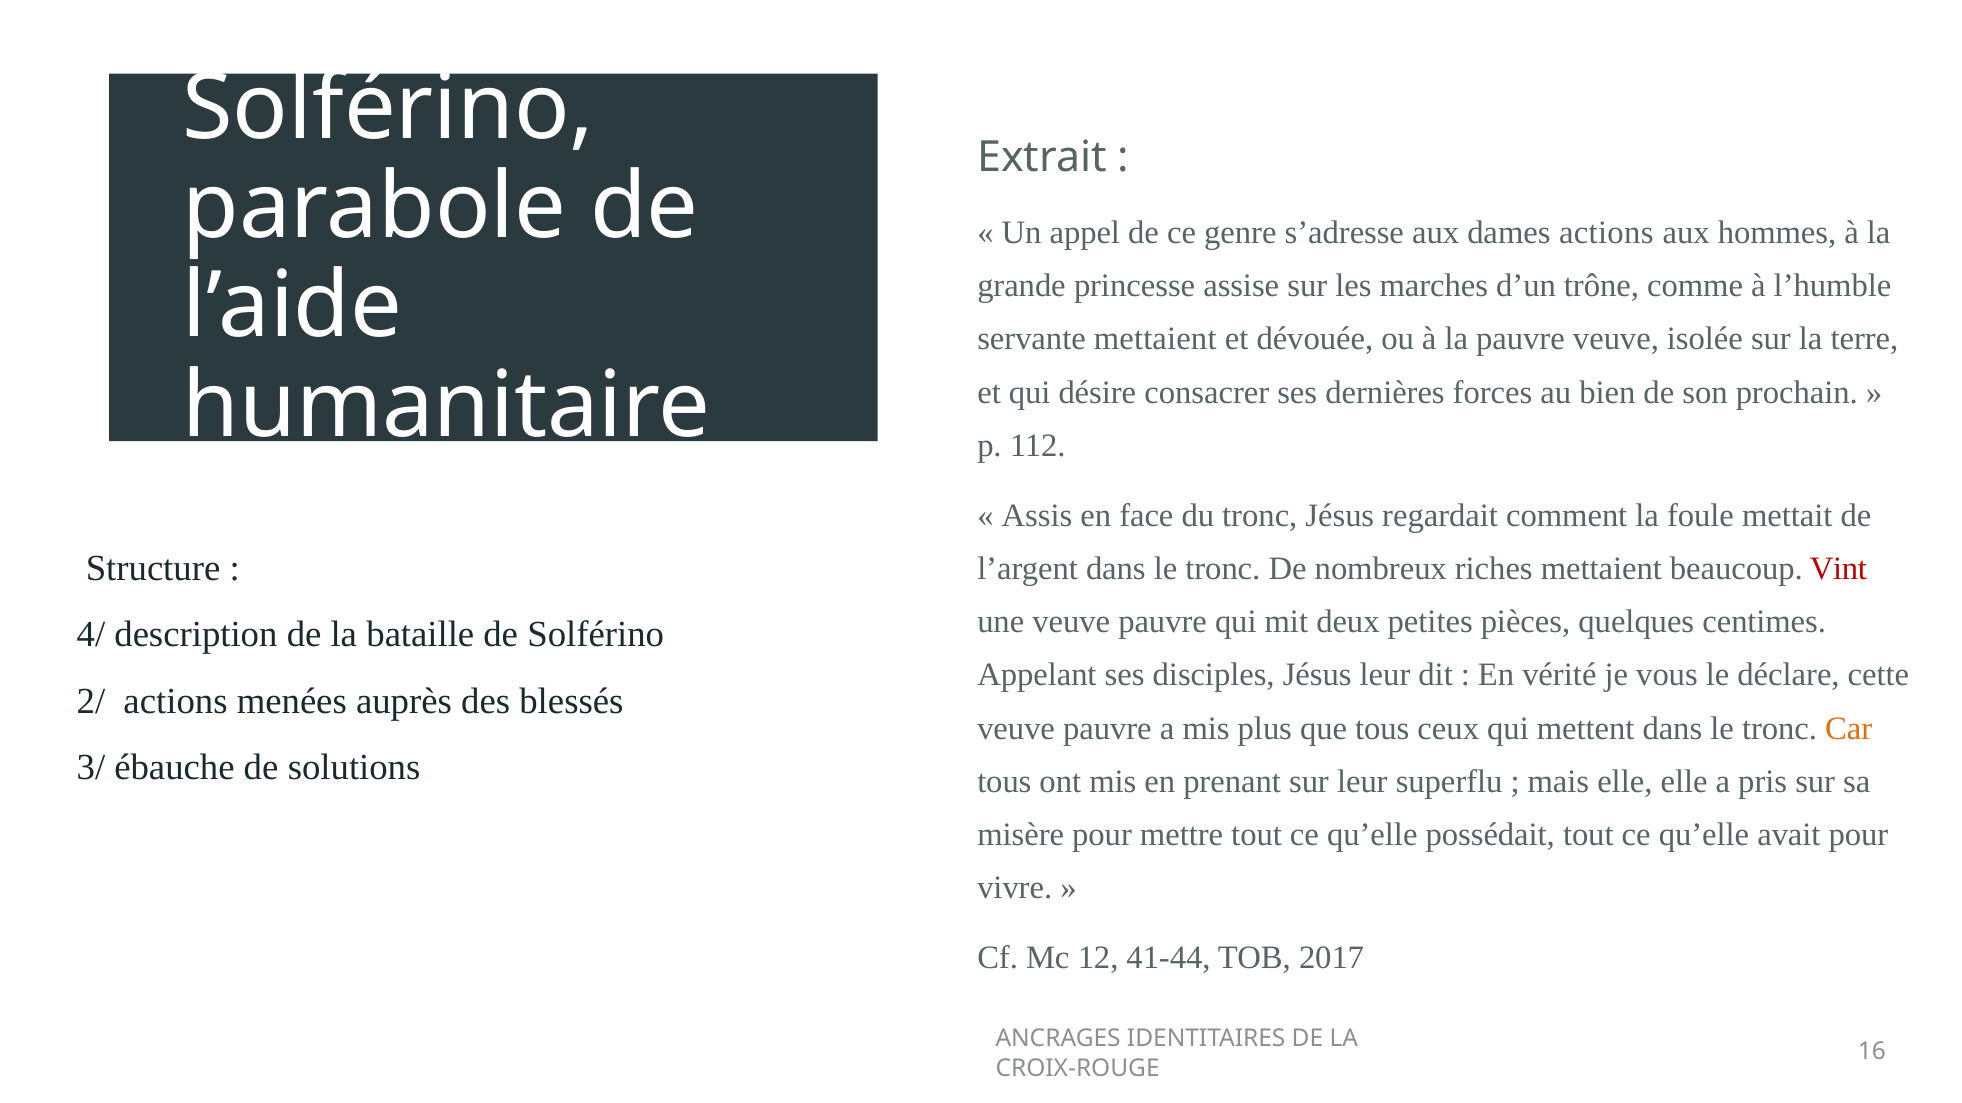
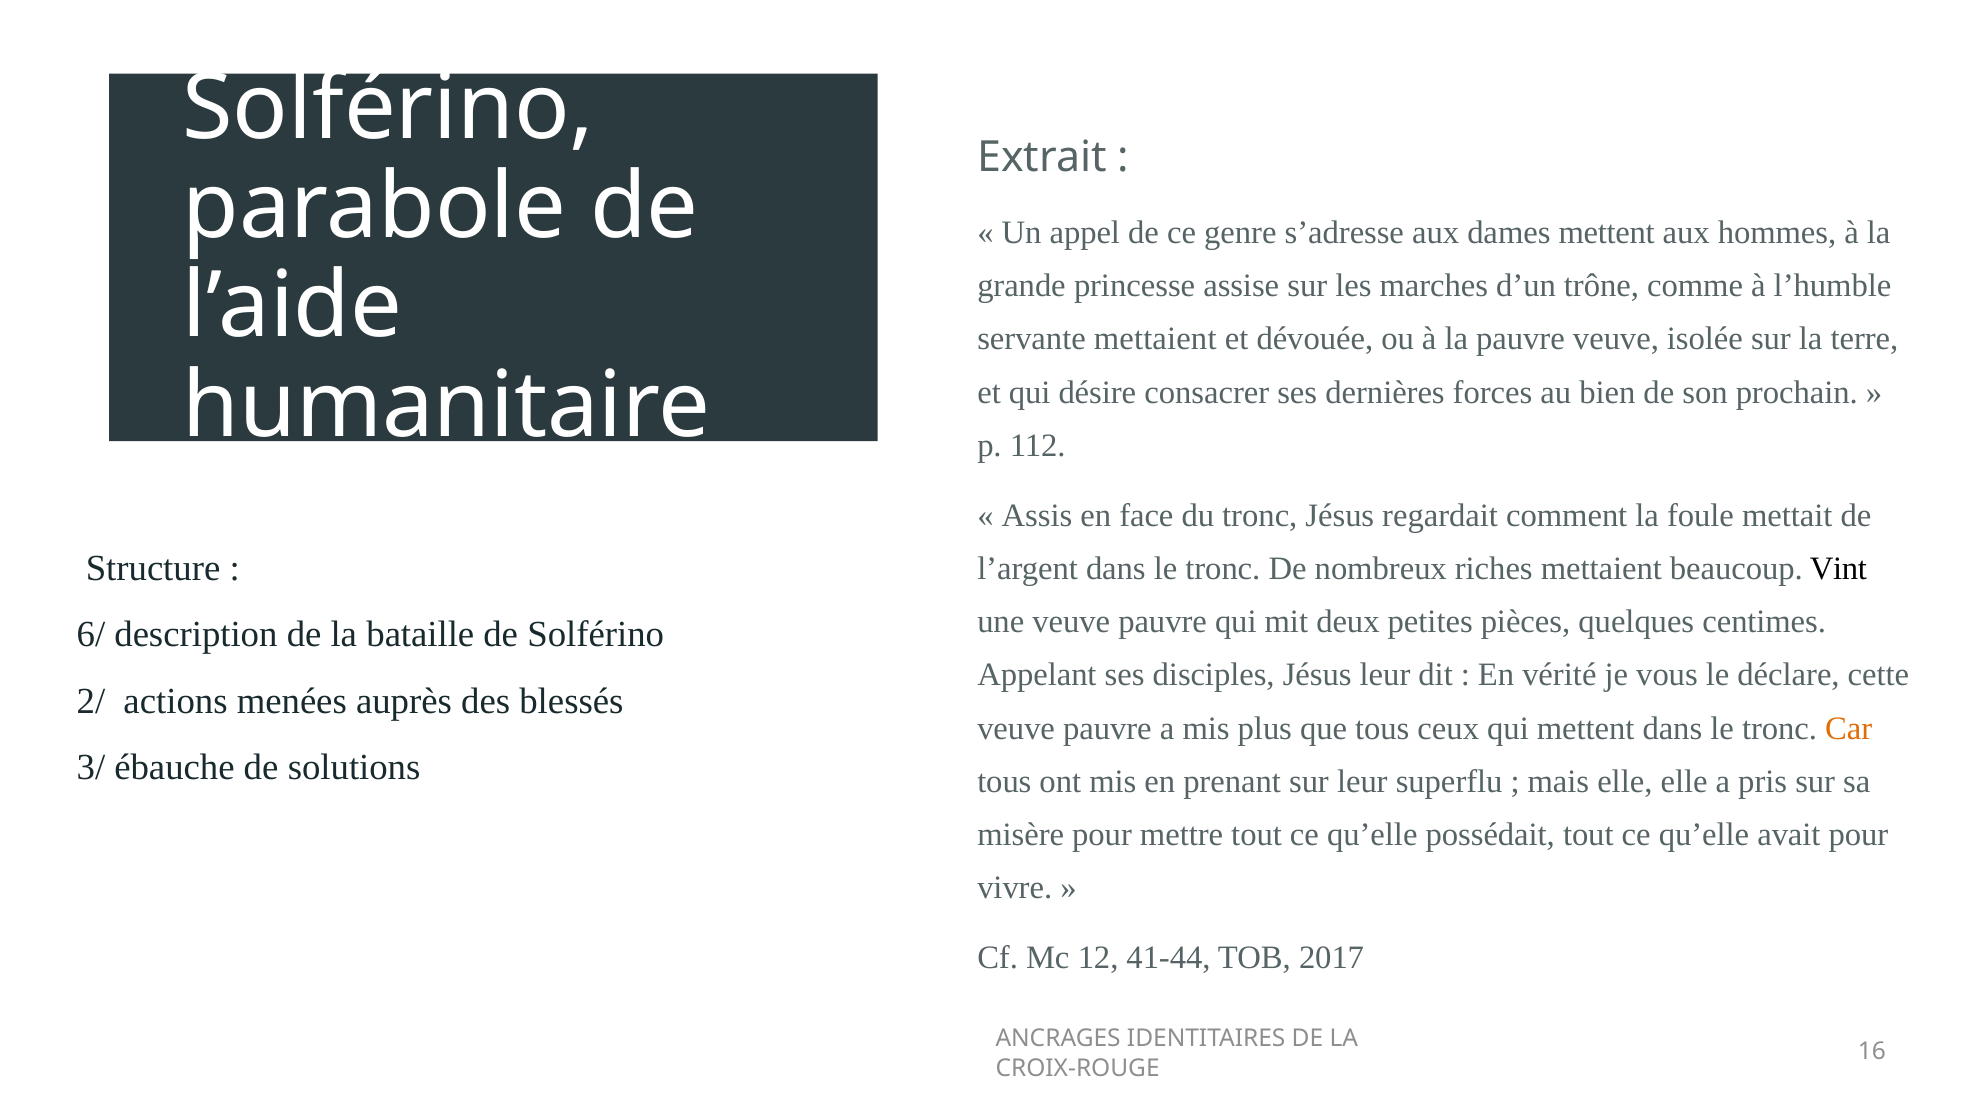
dames actions: actions -> mettent (1607, 233)
Vint colour: red -> black (1838, 569)
4/: 4/ -> 6/ (91, 635)
